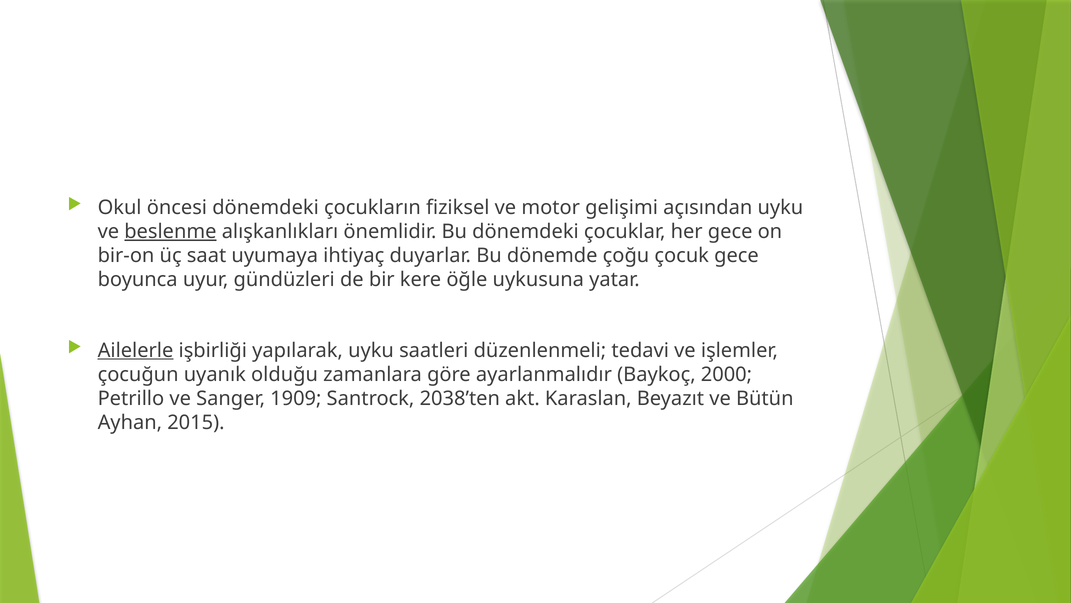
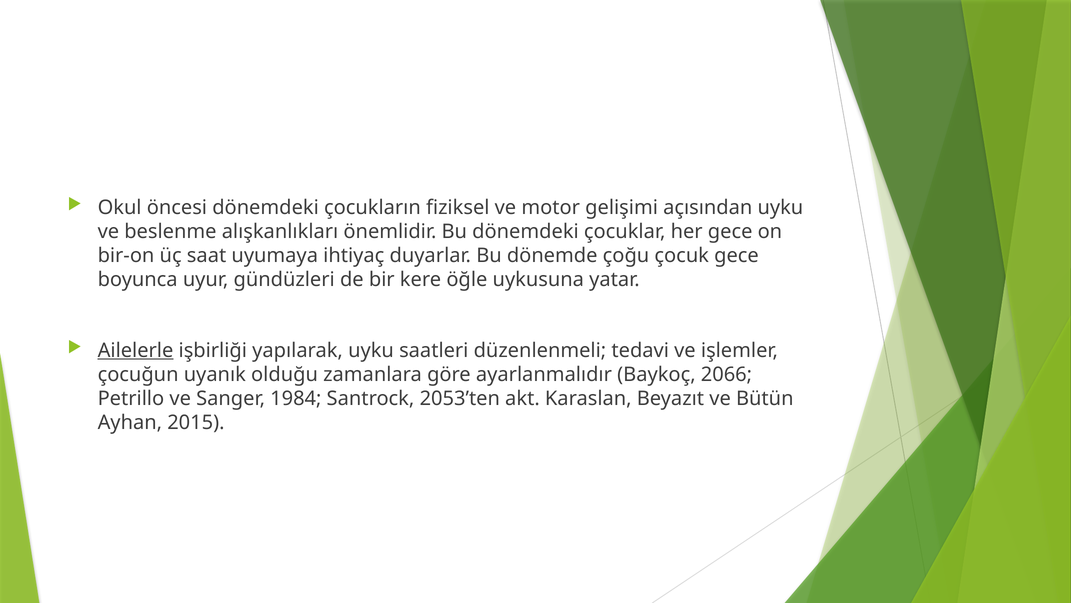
beslenme underline: present -> none (170, 231)
2000: 2000 -> 2066 (726, 374)
1909: 1909 -> 1984 (296, 398)
2038’ten: 2038’ten -> 2053’ten (460, 398)
